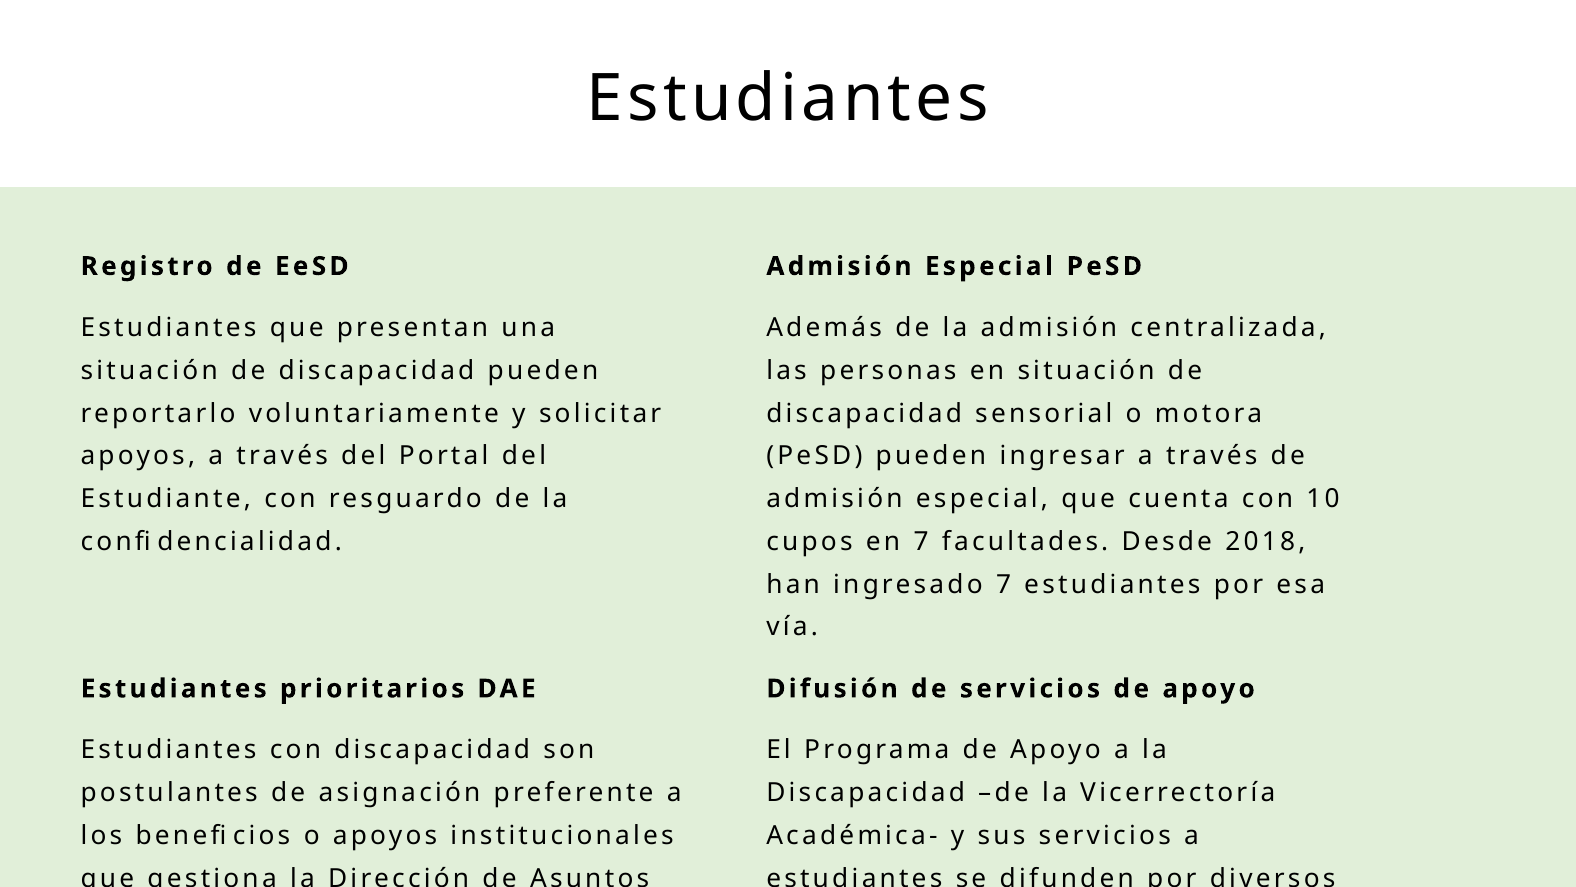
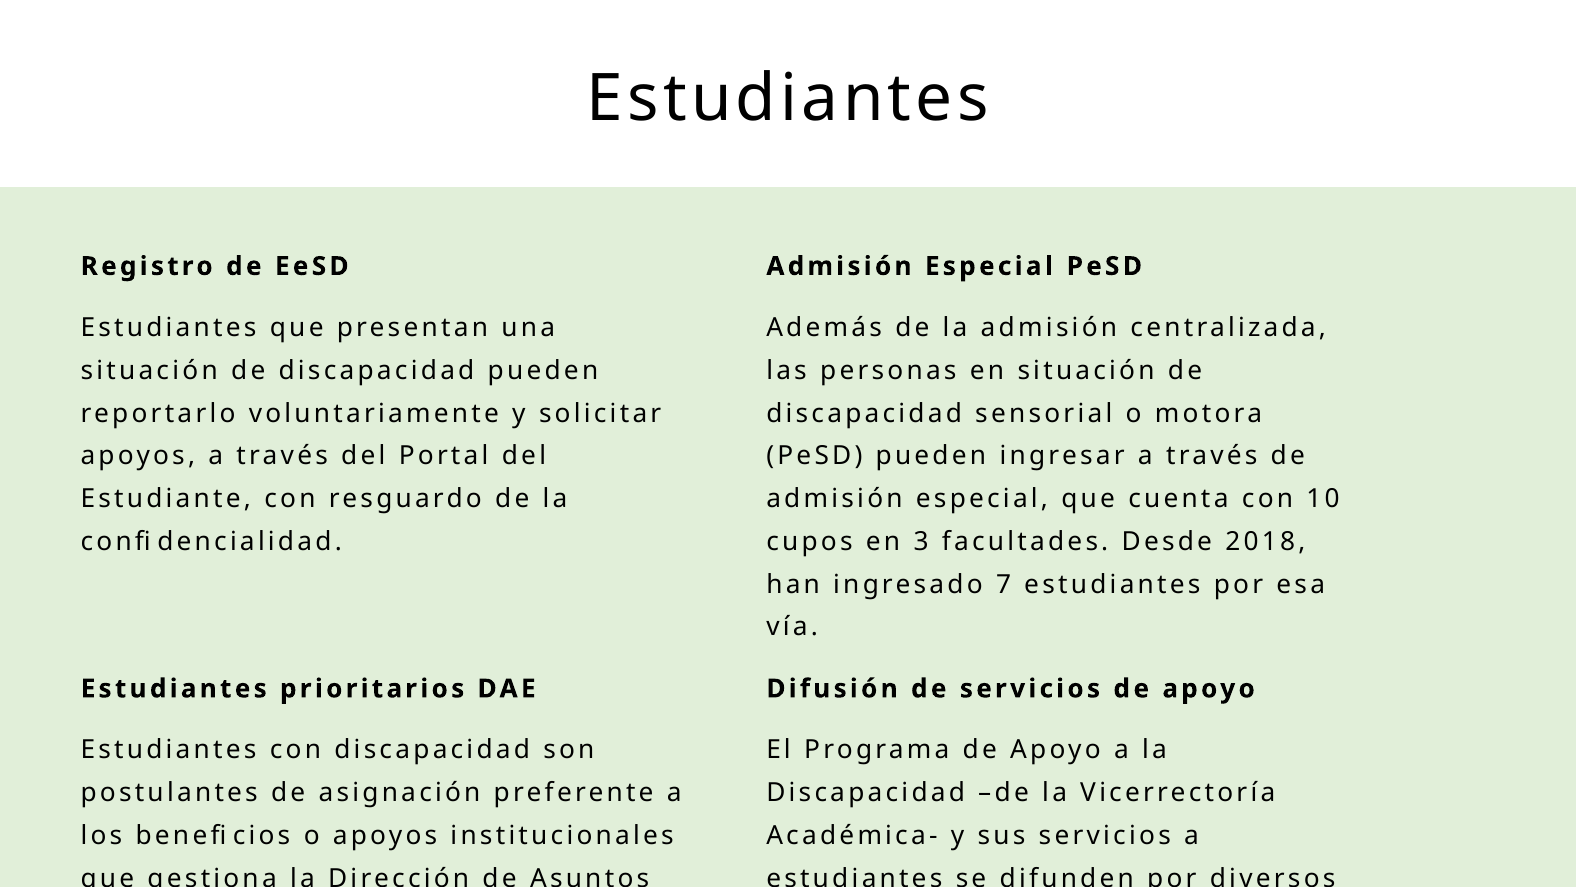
en 7: 7 -> 3 (921, 541)
